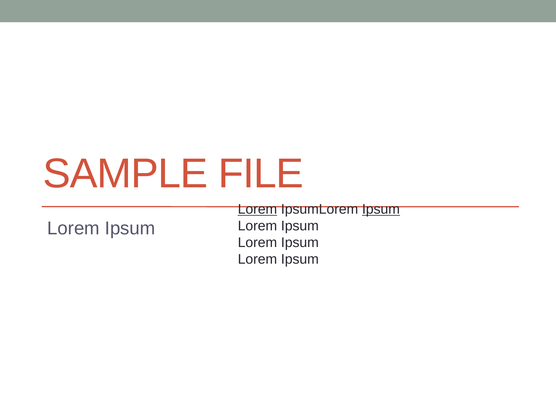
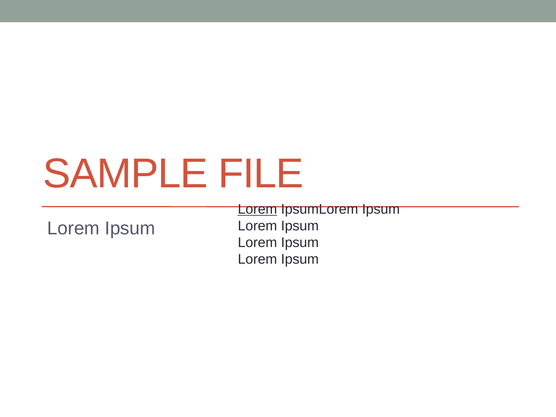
Ipsum underline: present -> none (381, 209)
